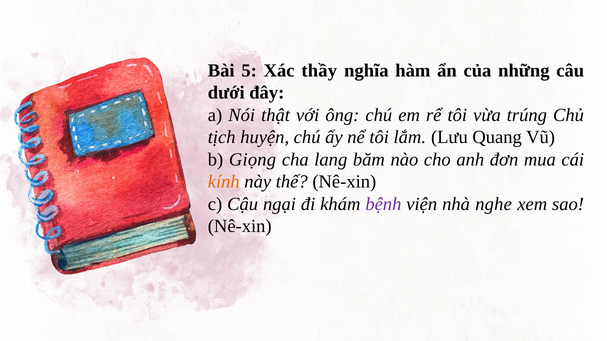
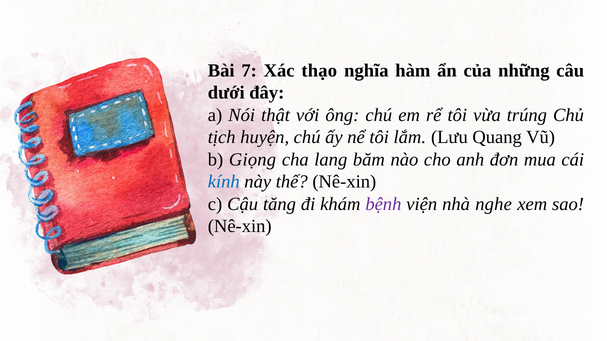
5: 5 -> 7 (249, 71)
thầy: thầy -> thạo (319, 71)
kính colour: orange -> blue (224, 182)
ngại: ngại -> tăng (279, 204)
